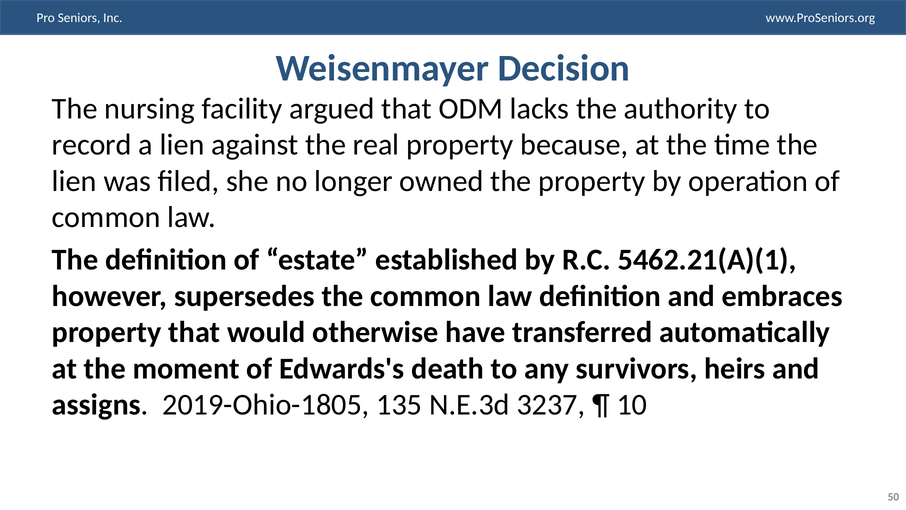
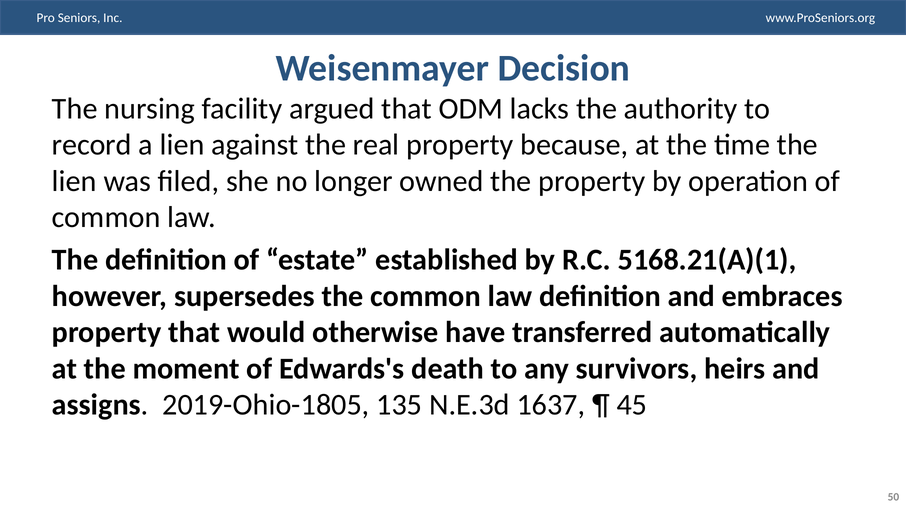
5462.21(A)(1: 5462.21(A)(1 -> 5168.21(A)(1 (707, 260)
3237: 3237 -> 1637 (551, 405)
10: 10 -> 45 (632, 405)
